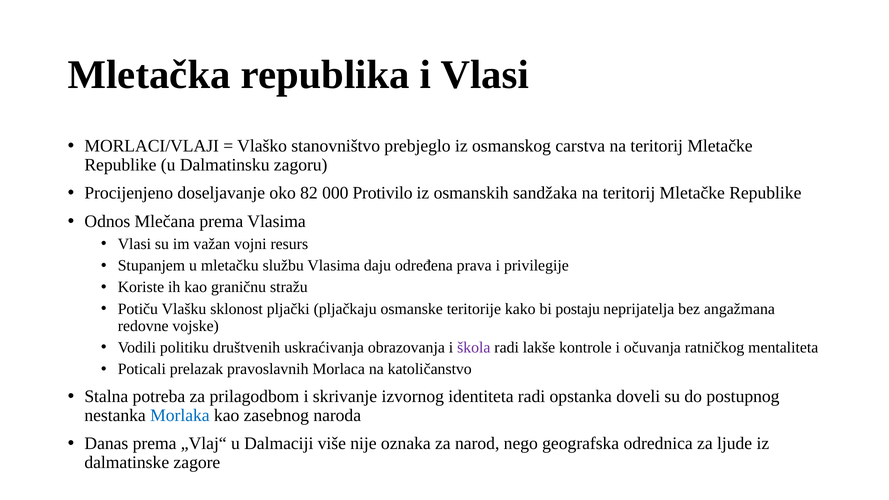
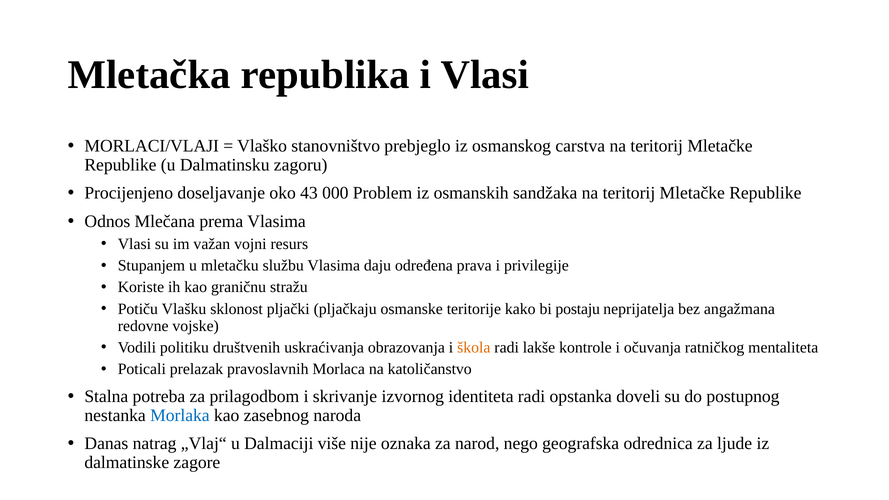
82: 82 -> 43 (309, 193)
Protivilo: Protivilo -> Problem (382, 193)
škola colour: purple -> orange (474, 348)
Danas prema: prema -> natrag (155, 444)
